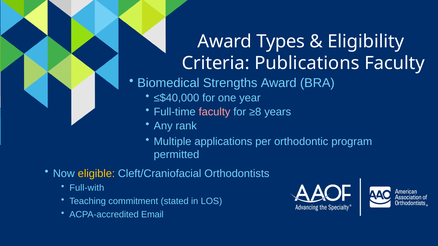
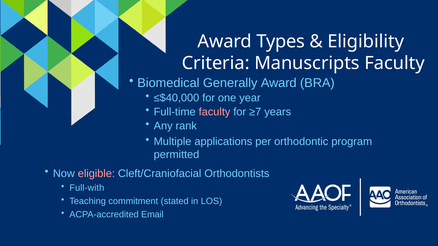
Publications: Publications -> Manuscripts (307, 63)
Strengths: Strengths -> Generally (230, 83)
≥8: ≥8 -> ≥7 (255, 112)
eligible colour: yellow -> pink (96, 174)
